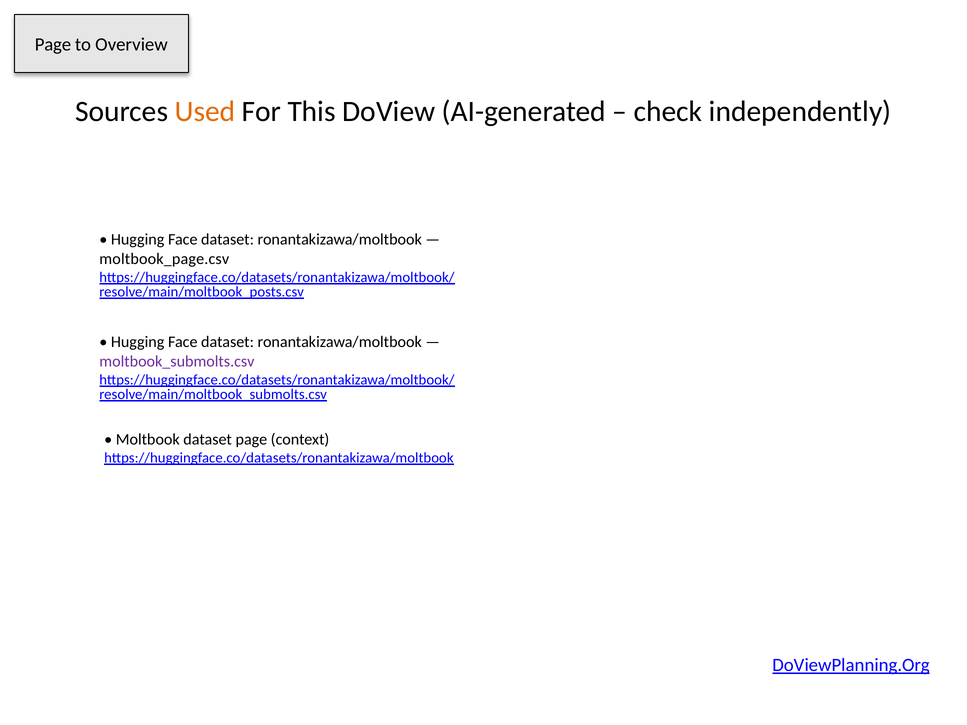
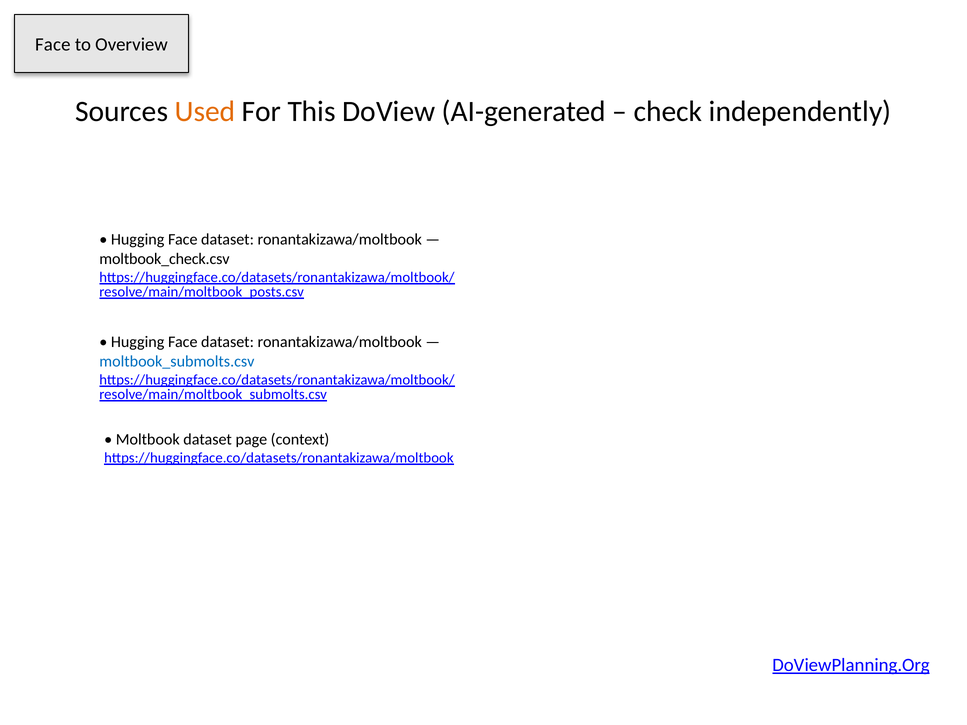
Page: Page -> Face (53, 45)
moltbook_page.csv: moltbook_page.csv -> moltbook_check.csv (164, 259)
moltbook_submolts.csv colour: purple -> blue (177, 361)
